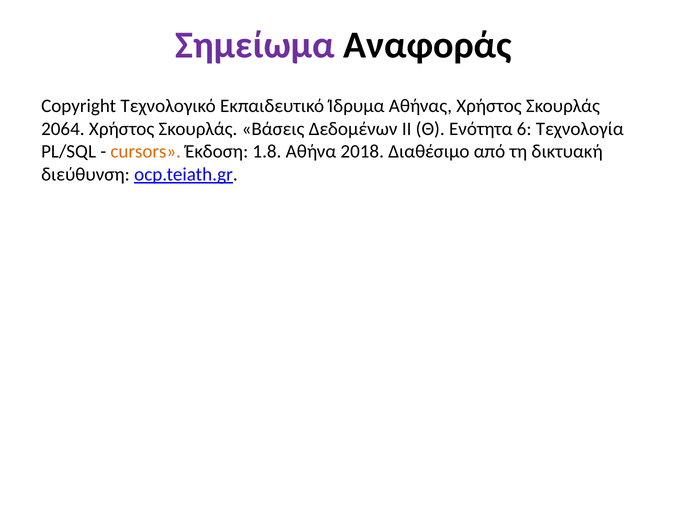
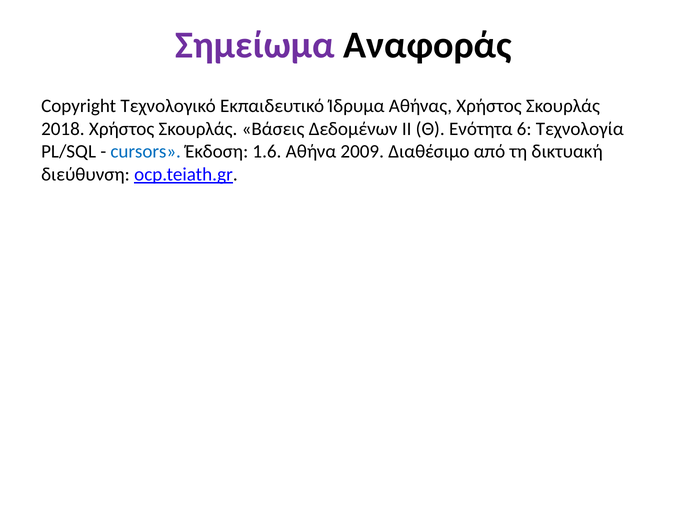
2064: 2064 -> 2018 (63, 129)
cursors colour: orange -> blue (146, 152)
1.8: 1.8 -> 1.6 (267, 152)
2018: 2018 -> 2009 (362, 152)
